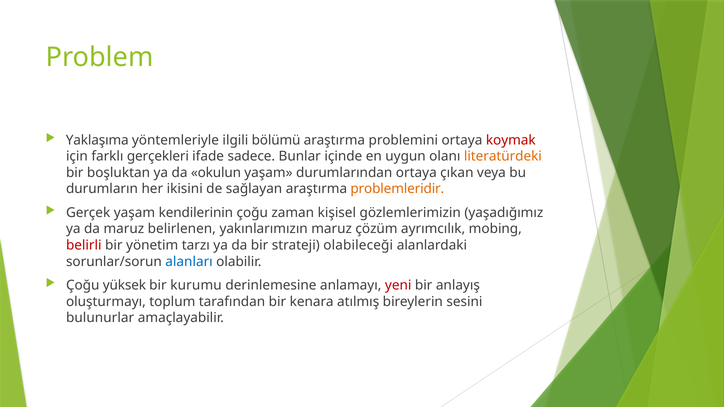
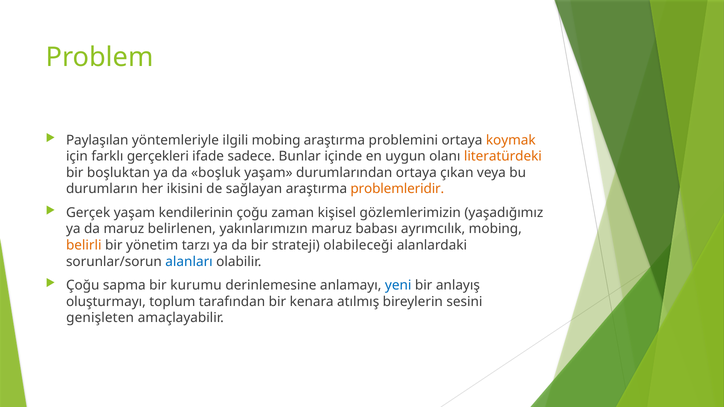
Yaklaşıma: Yaklaşıma -> Paylaşılan (97, 140)
ilgili bölümü: bölümü -> mobing (276, 140)
koymak colour: red -> orange (511, 140)
okulun: okulun -> boşluk (216, 173)
çözüm: çözüm -> babası (376, 229)
belirli colour: red -> orange (84, 245)
yüksek: yüksek -> sapma (124, 286)
yeni colour: red -> blue (398, 286)
bulunurlar: bulunurlar -> genişleten (100, 318)
